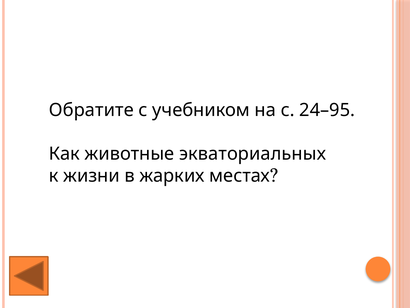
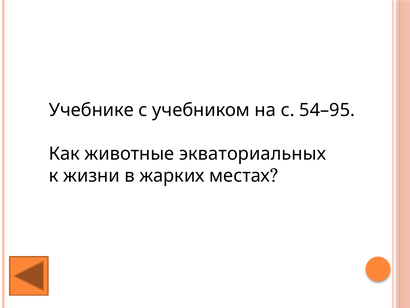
Обратите: Обратите -> Учебнике (91, 110)
24–95: 24–95 -> 54–95 (327, 110)
